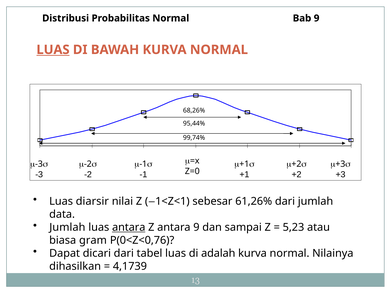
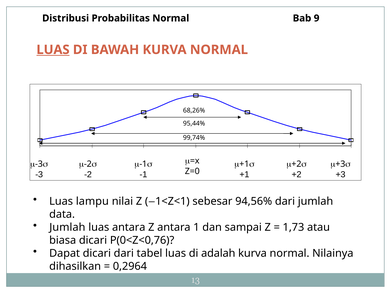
diarsir: diarsir -> lampu (92, 201)
61,26%: 61,26% -> 94,56% (254, 201)
antara underline: present -> none (129, 228)
antara 9: 9 -> 1 (196, 228)
5,23: 5,23 -> 1,73 (293, 228)
biasa gram: gram -> dicari (93, 241)
4,1739: 4,1739 -> 0,2964 (130, 267)
